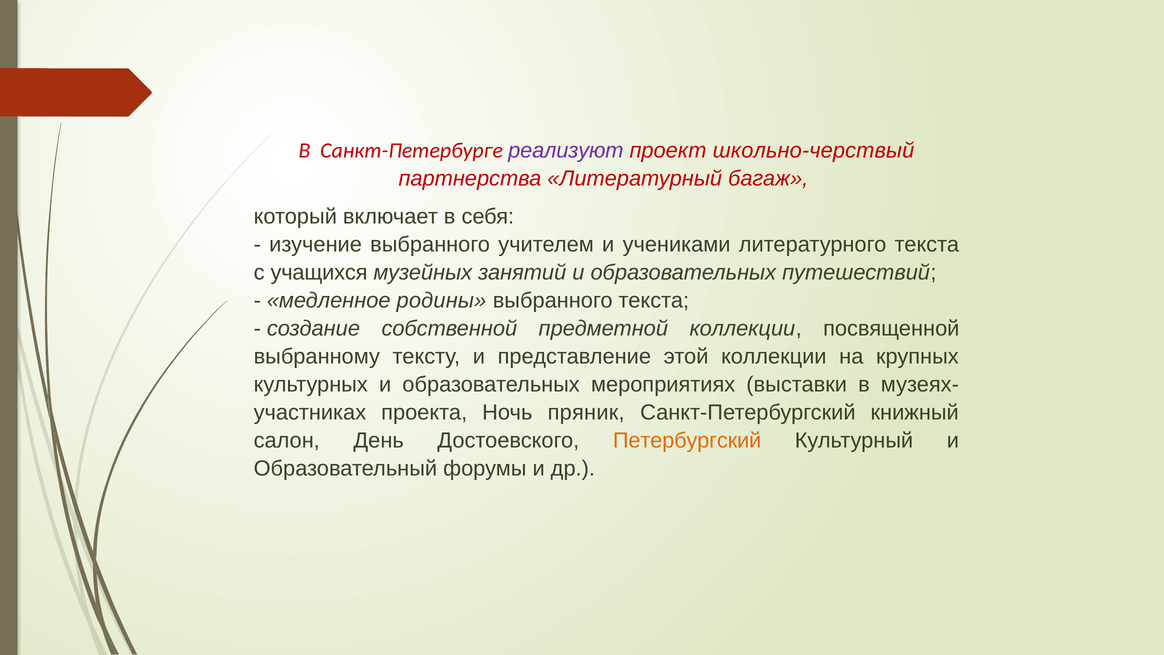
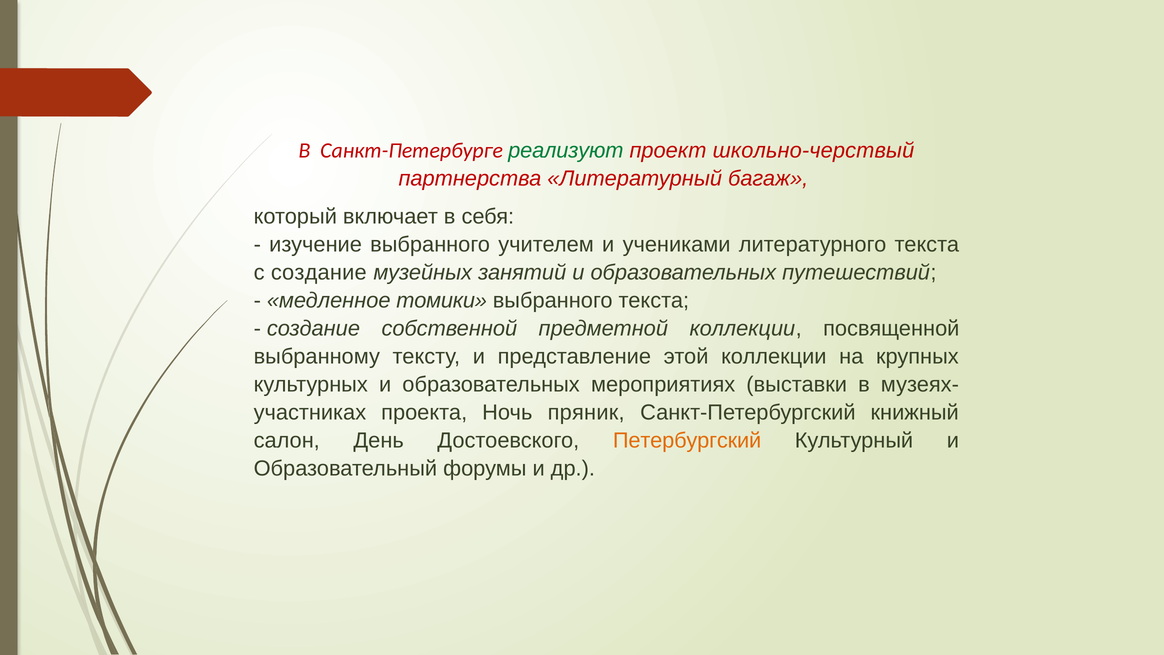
реализуют colour: purple -> green (566, 151)
с учащихся: учащихся -> создание (319, 272)
родины: родины -> томики (442, 300)
